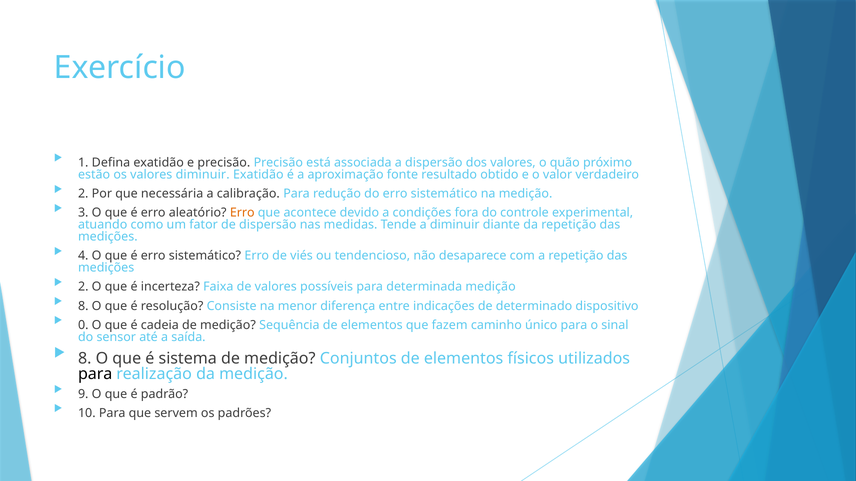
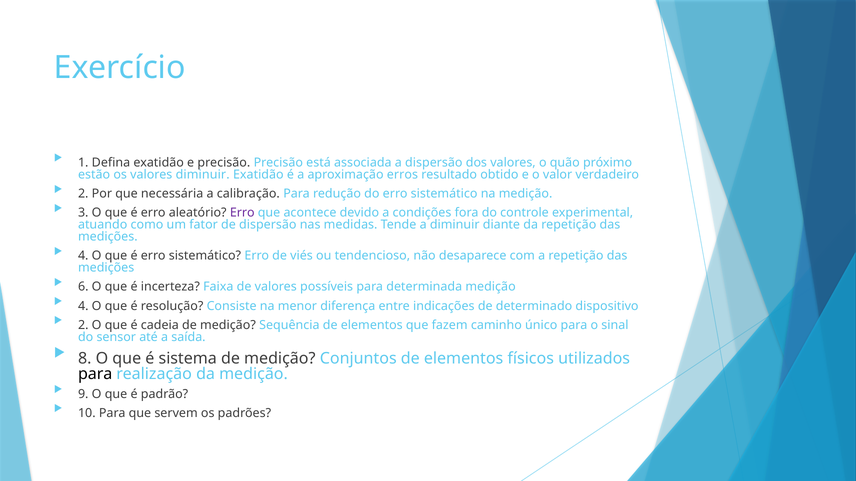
fonte: fonte -> erros (402, 175)
Erro colour: orange -> purple (242, 213)
2: 2 -> 6 (83, 287)
8: 8 -> 4 (83, 306)
0: 0 -> 2 (83, 325)
